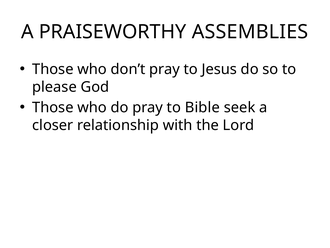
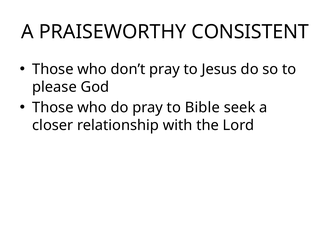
ASSEMBLIES: ASSEMBLIES -> CONSISTENT (250, 32)
